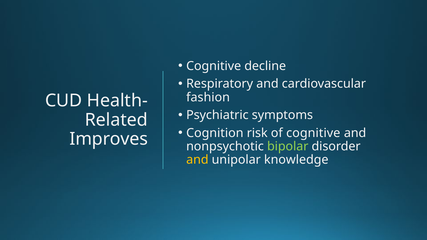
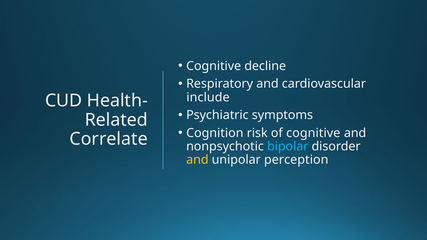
fashion: fashion -> include (208, 97)
Improves: Improves -> Correlate (109, 139)
bipolar colour: light green -> light blue (288, 146)
knowledge: knowledge -> perception (296, 160)
